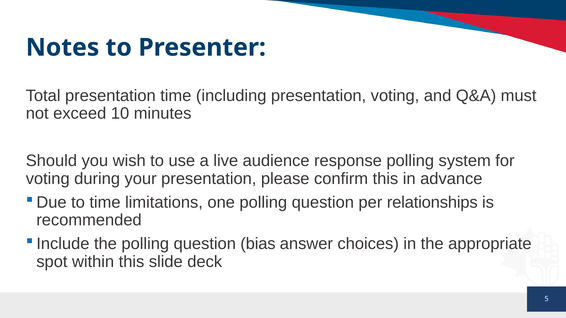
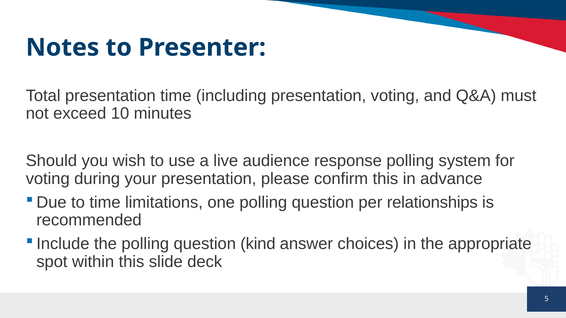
bias: bias -> kind (258, 244)
